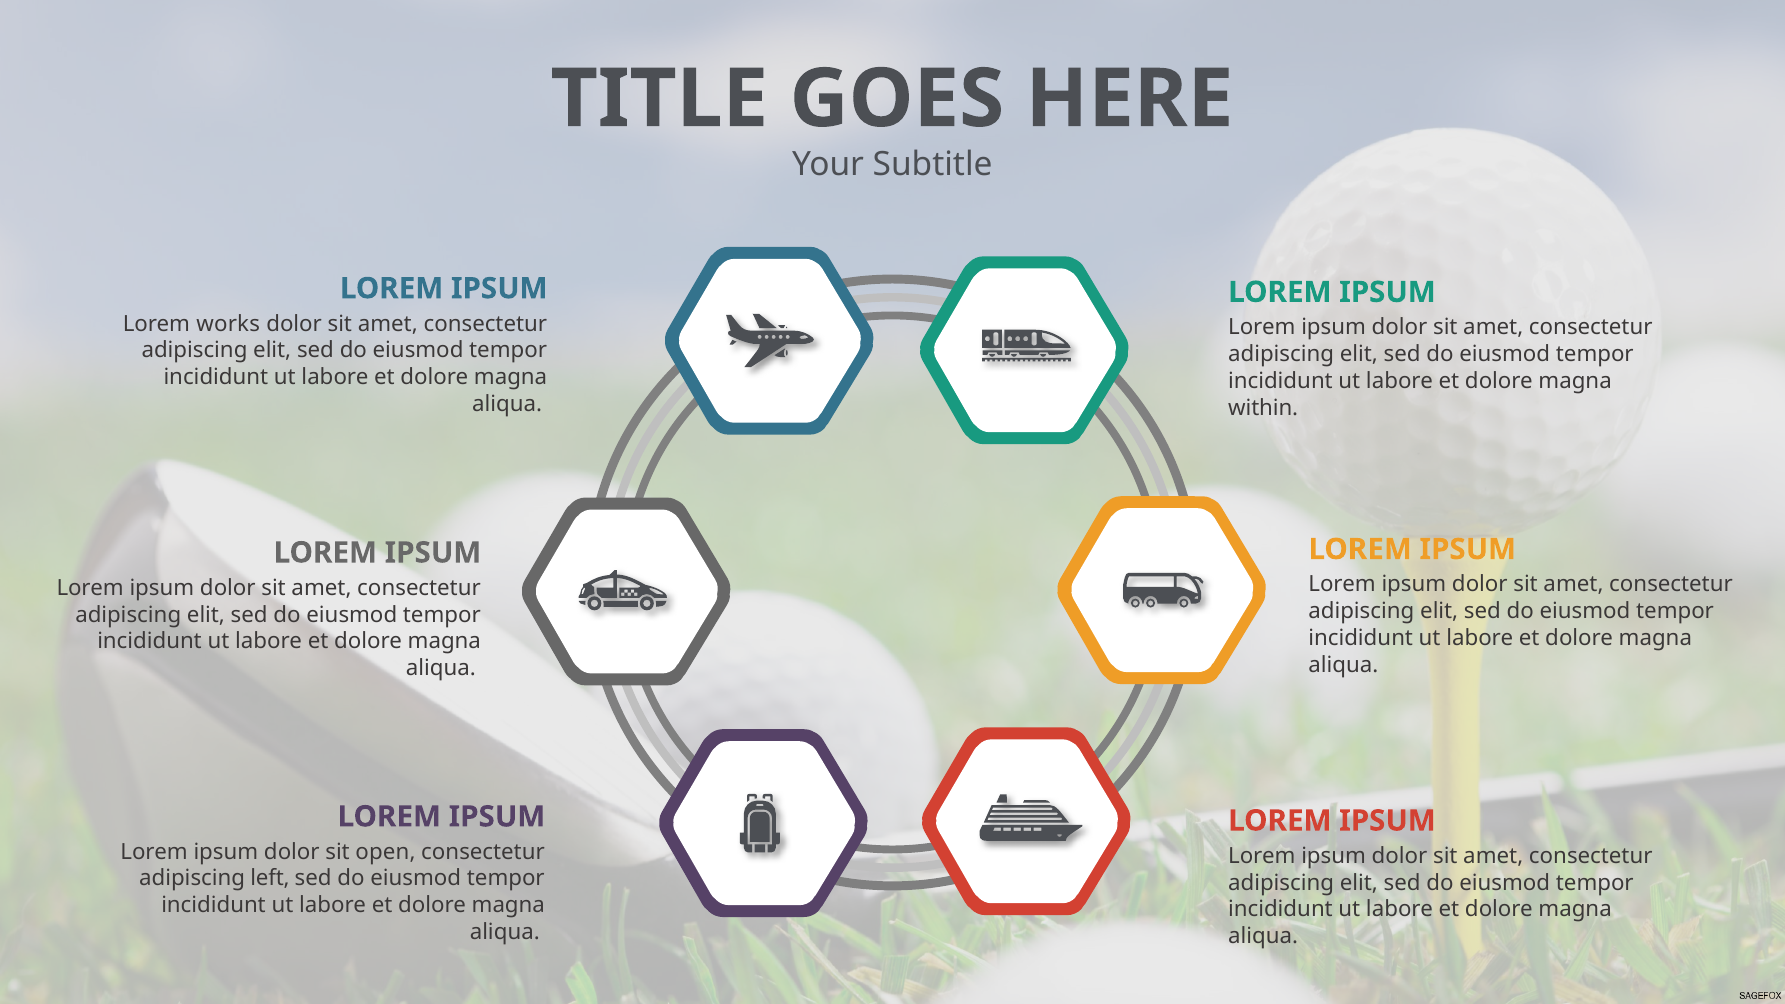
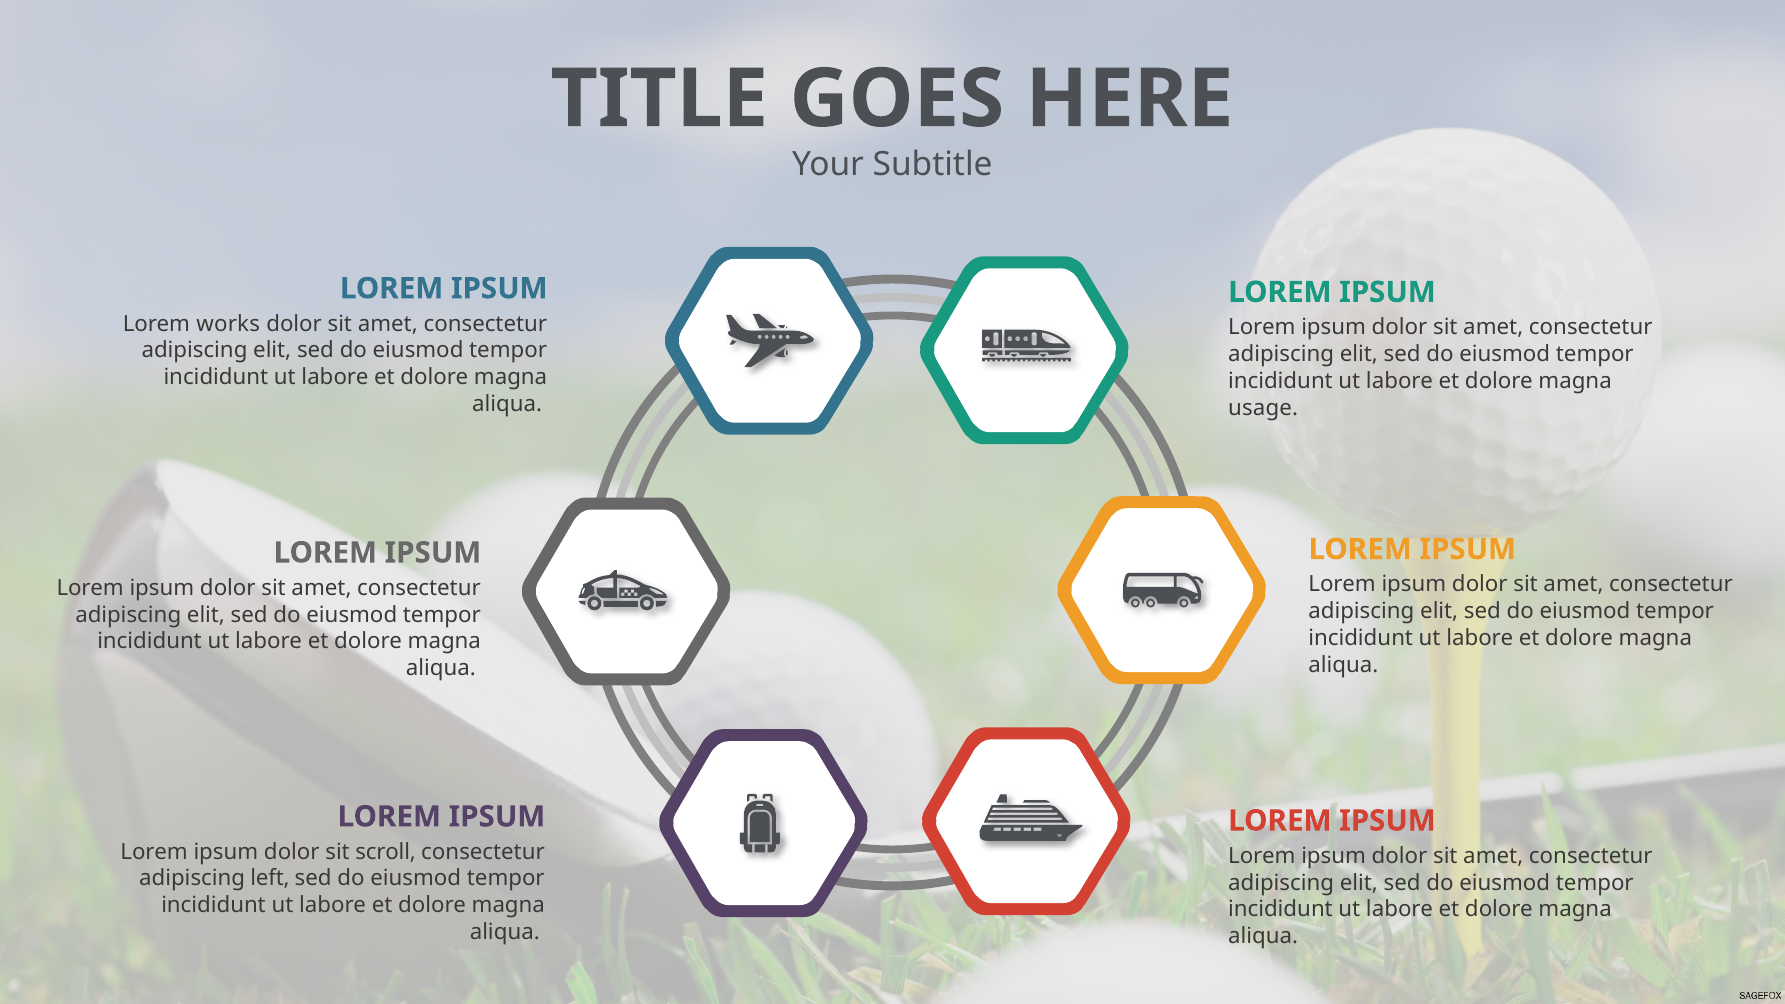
within: within -> usage (1263, 408)
open: open -> scroll (386, 852)
